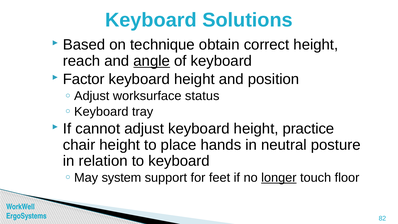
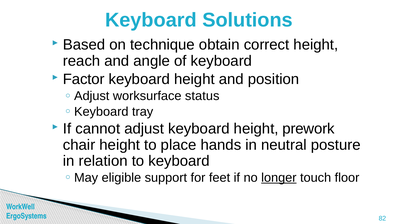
angle underline: present -> none (152, 61)
practice: practice -> prework (308, 129)
system: system -> eligible (121, 178)
